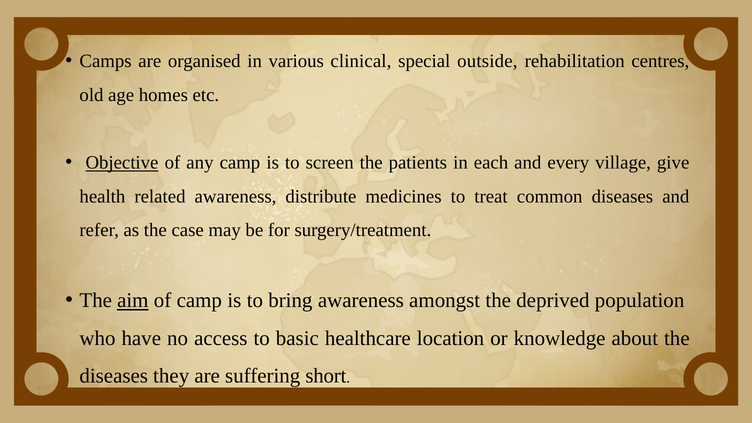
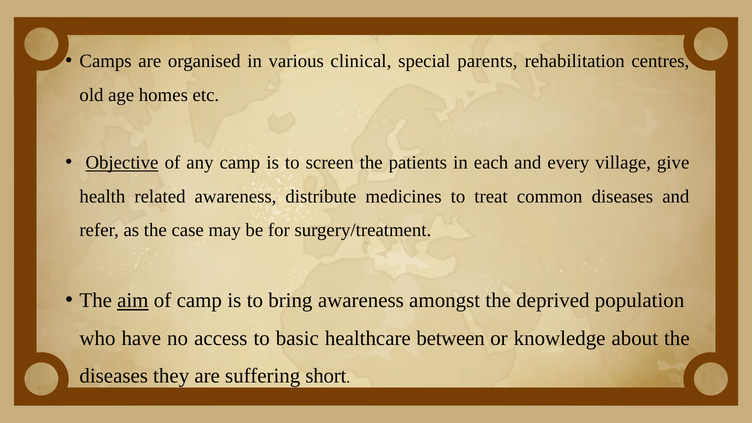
outside: outside -> parents (487, 61)
location: location -> between (451, 338)
